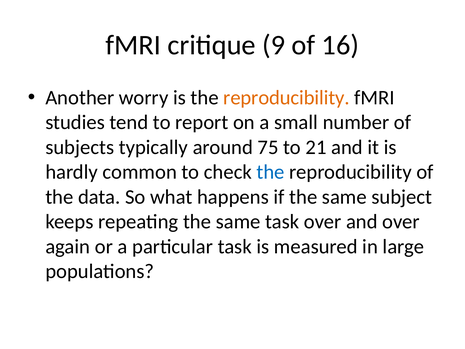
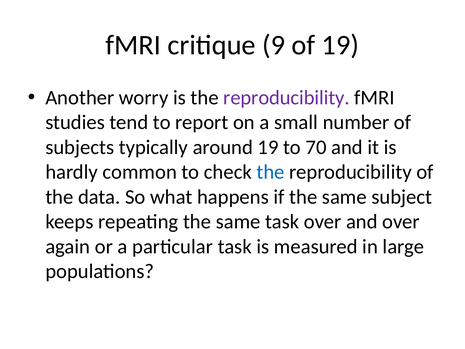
of 16: 16 -> 19 (340, 45)
reproducibility colour: orange -> purple (287, 98)
around 75: 75 -> 19 (268, 147)
21: 21 -> 70 (316, 147)
